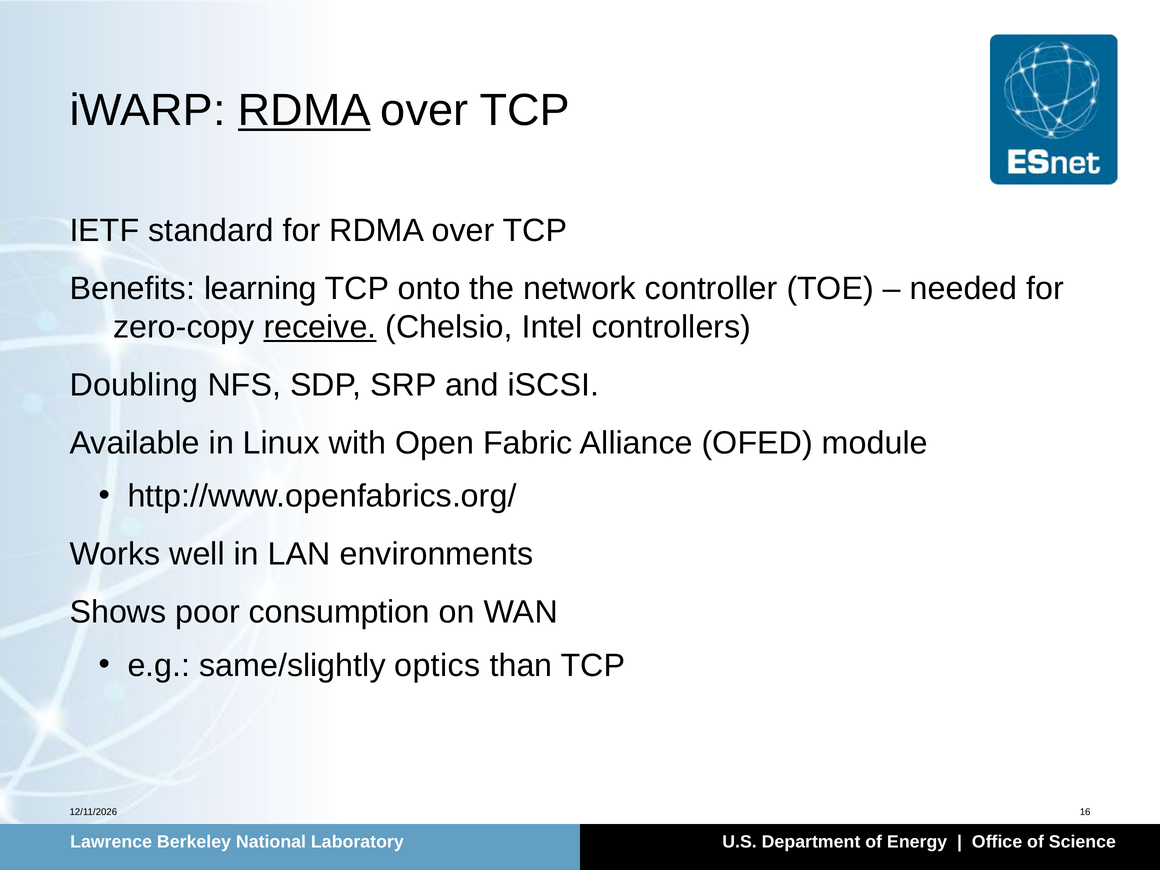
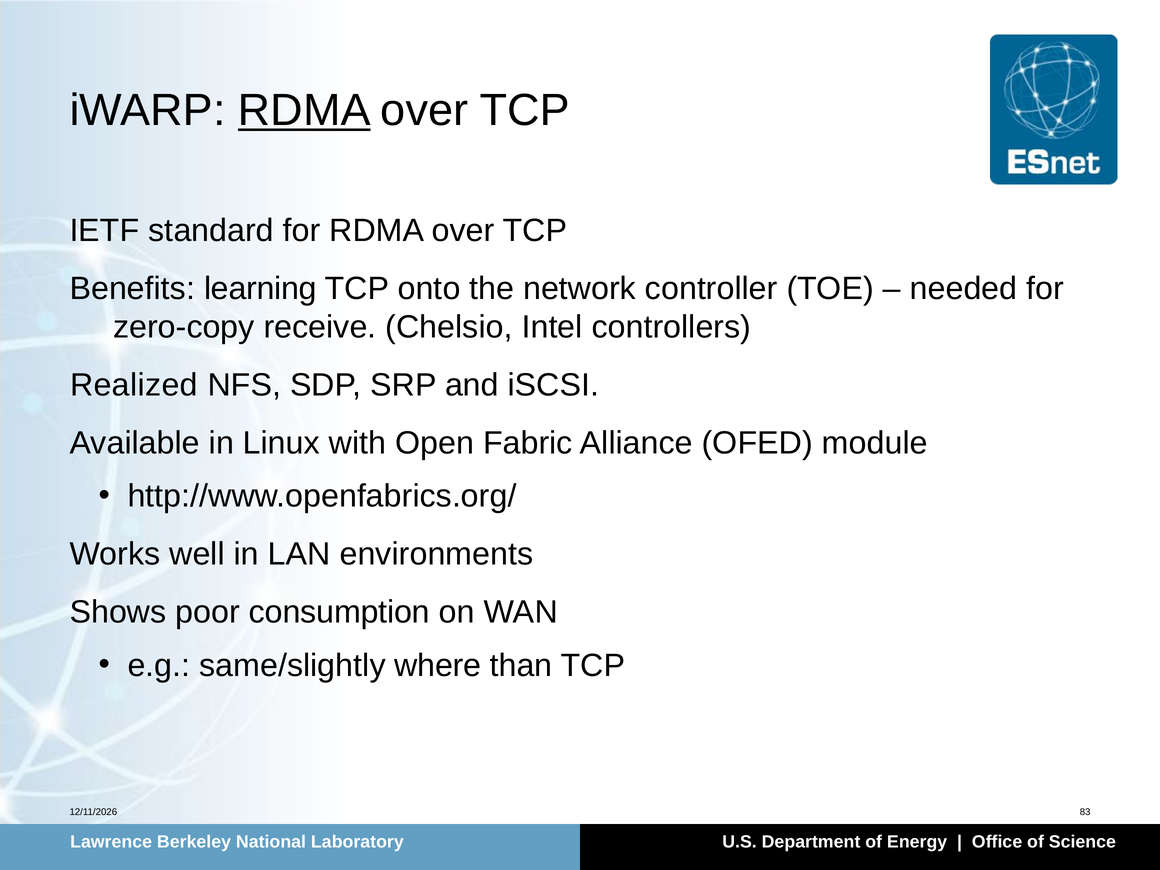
receive underline: present -> none (320, 327)
Doubling: Doubling -> Realized (134, 385)
optics: optics -> where (438, 665)
16: 16 -> 83 (1085, 812)
